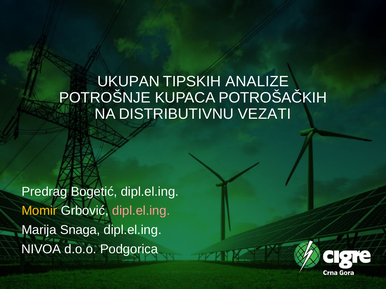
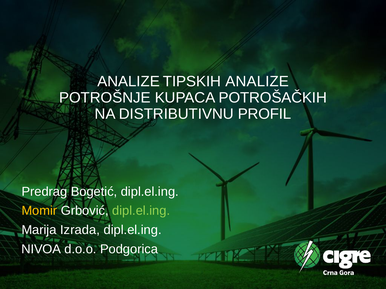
UKUPAN: UKUPAN -> ANALIZE (129, 82)
VEZATI: VEZATI -> PROFIL (265, 114)
dipl.el.ing colour: pink -> light green (141, 211)
Snaga: Snaga -> Izrada (80, 230)
